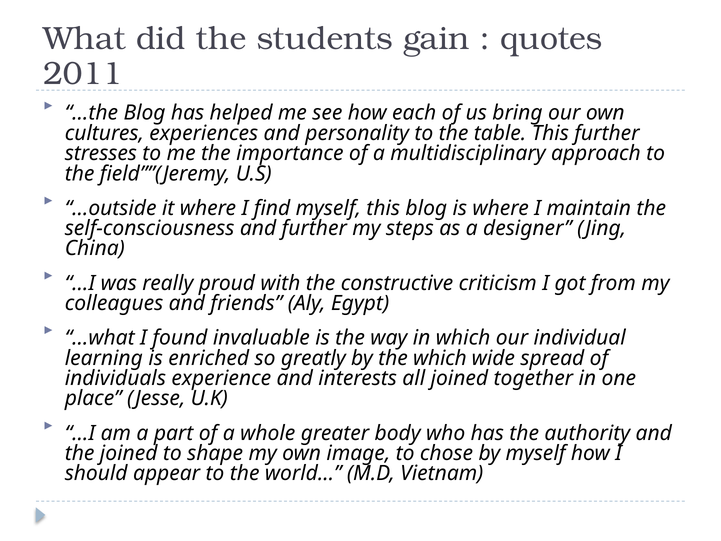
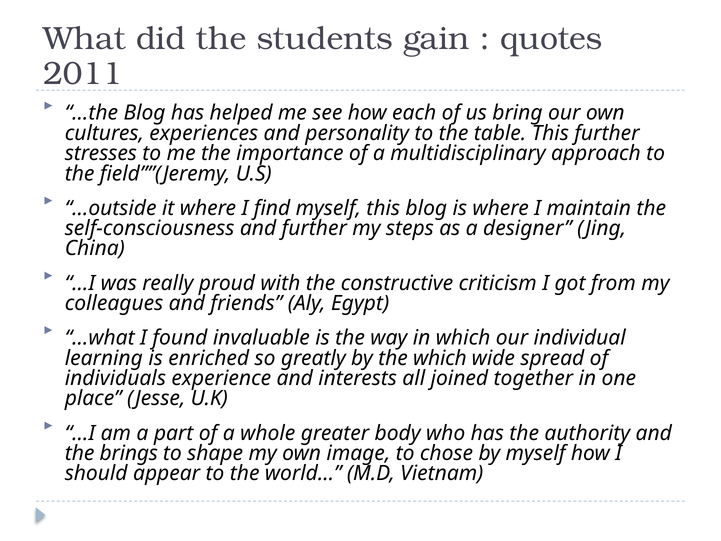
the joined: joined -> brings (129, 453)
